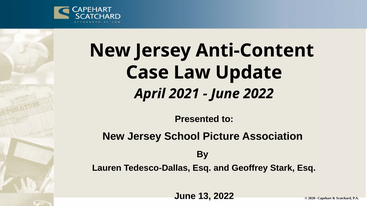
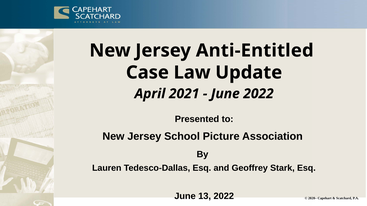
Anti-Content: Anti-Content -> Anti-Entitled (255, 51)
